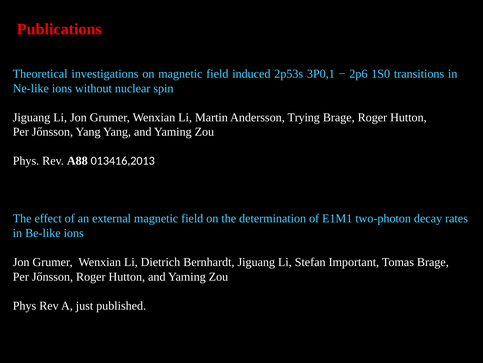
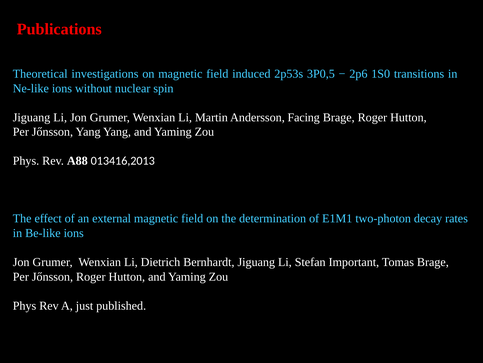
3P0,1: 3P0,1 -> 3P0,5 (321, 74)
Trying: Trying -> Facing (304, 117)
